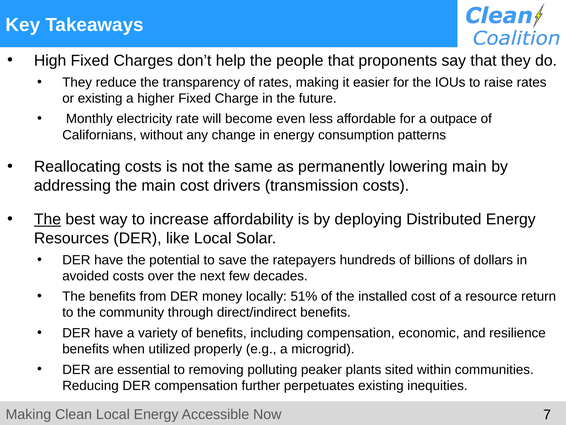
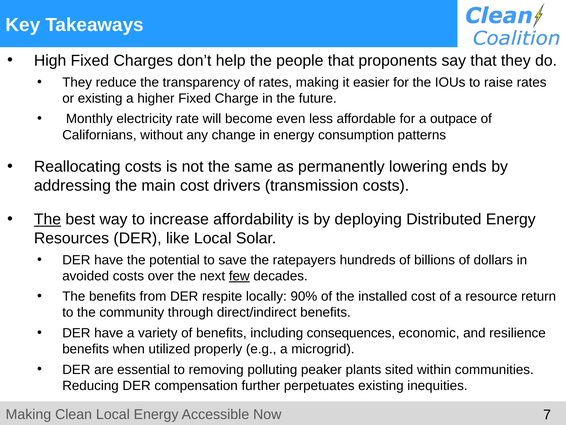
lowering main: main -> ends (469, 167)
few underline: none -> present (239, 276)
money: money -> respite (222, 296)
51%: 51% -> 90% (304, 296)
including compensation: compensation -> consequences (351, 333)
